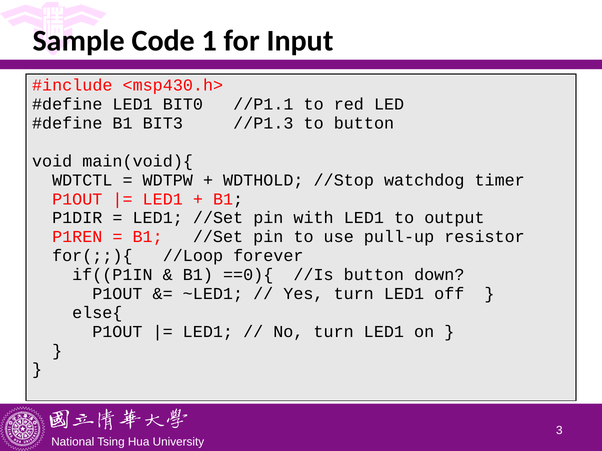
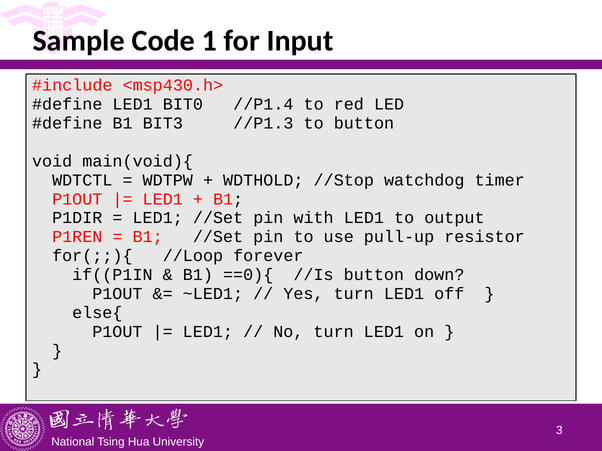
//P1.1: //P1.1 -> //P1.4 (263, 104)
